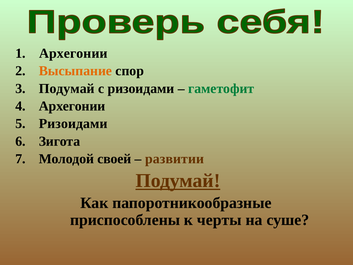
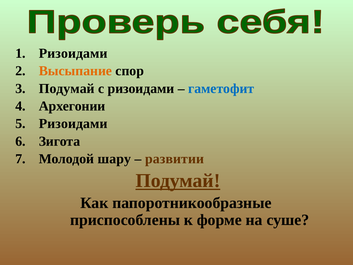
Архегонии: Архегонии -> Ризоидами (73, 53)
гаметофит colour: green -> blue (221, 88)
своей: своей -> шару (114, 159)
черты: черты -> форме (219, 220)
